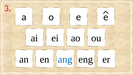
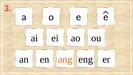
ang colour: blue -> orange (65, 59)
